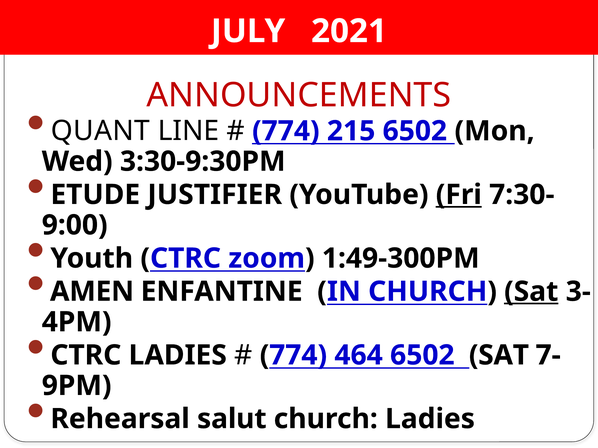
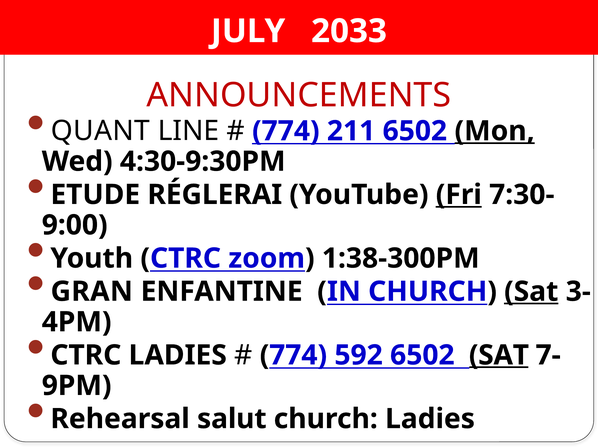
2021: 2021 -> 2033 (349, 31)
215: 215 -> 211 (351, 131)
Mon underline: none -> present (495, 131)
3:30-9:30PM: 3:30-9:30PM -> 4:30-9:30PM (203, 162)
JUSTIFIER: JUSTIFIER -> RÉGLERAI (215, 195)
1:49-300PM: 1:49-300PM -> 1:38-300PM (401, 259)
AMEN: AMEN -> GRAN (92, 292)
464: 464 -> 592 (359, 356)
SAT underline: none -> present (499, 356)
